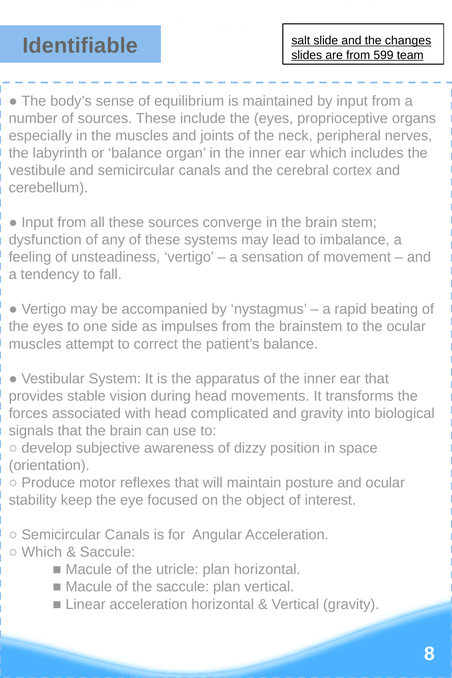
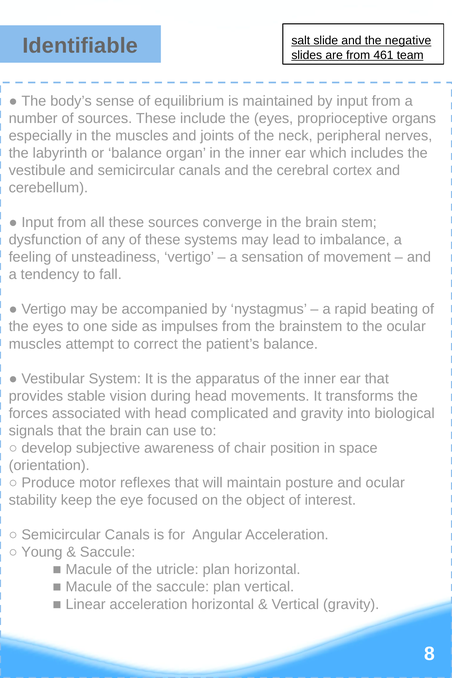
changes: changes -> negative (408, 41)
599: 599 -> 461 (383, 55)
dizzy: dizzy -> chair (250, 448)
Which: Which -> Young (42, 552)
